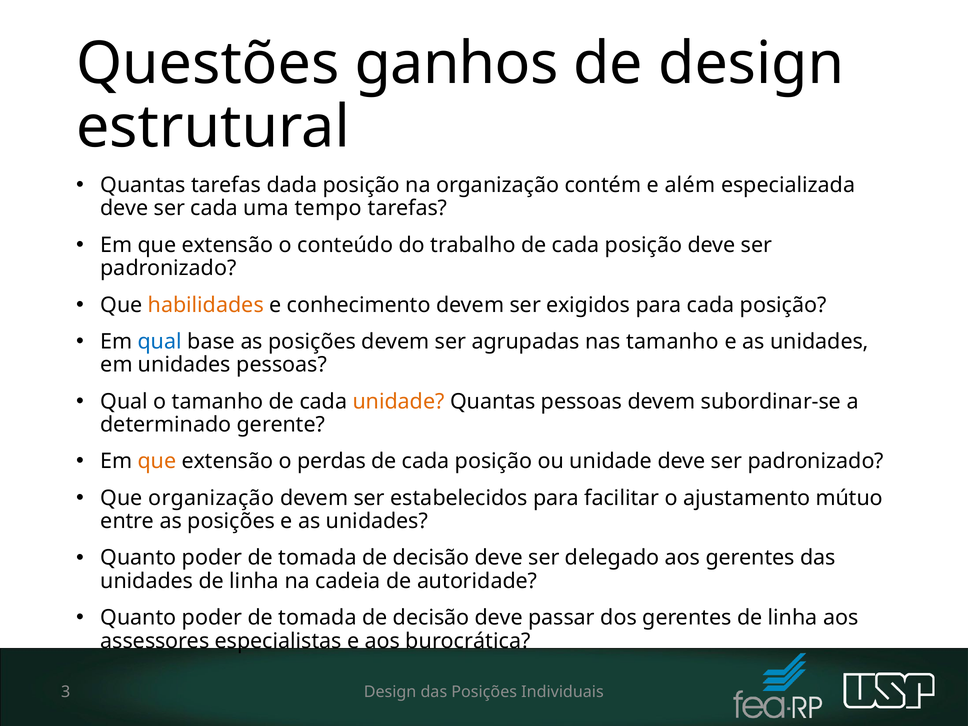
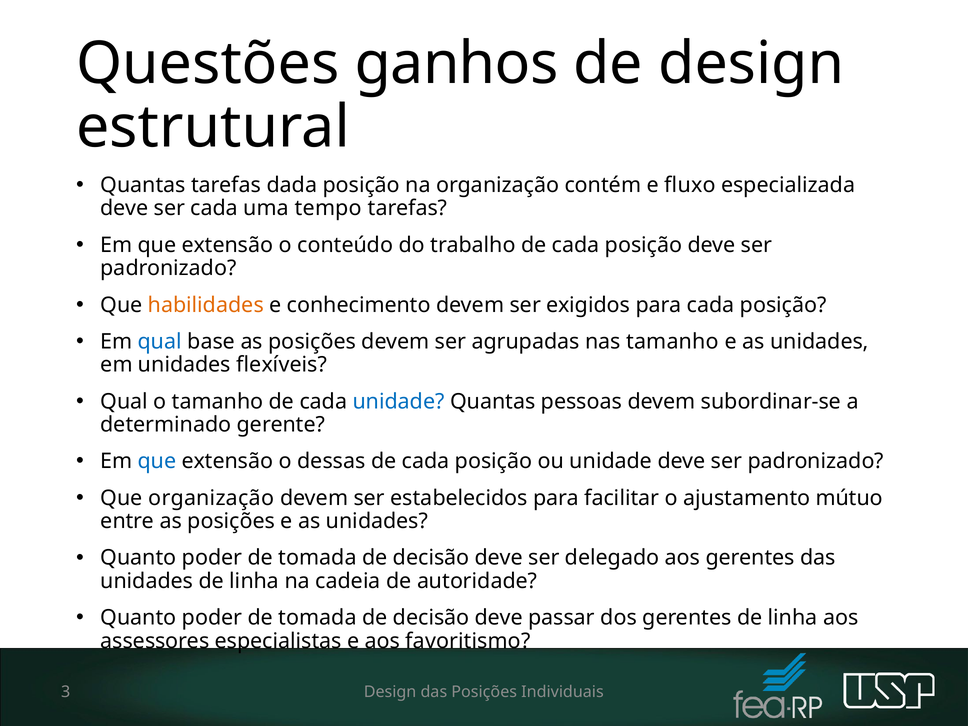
além: além -> fluxo (690, 185)
unidades pessoas: pessoas -> flexíveis (282, 365)
unidade colour: orange -> blue (399, 401)
que colour: orange -> blue (157, 461)
perdas: perdas -> dessas (331, 461)
burocrática: burocrática -> favoritismo (468, 641)
